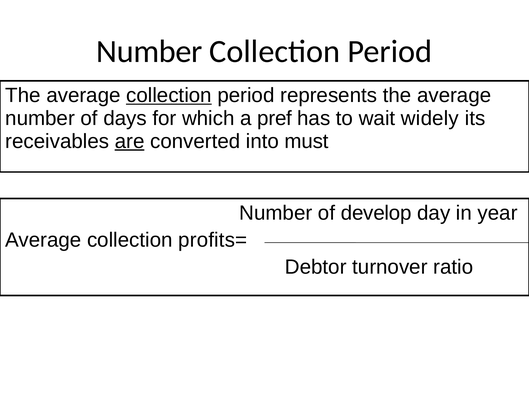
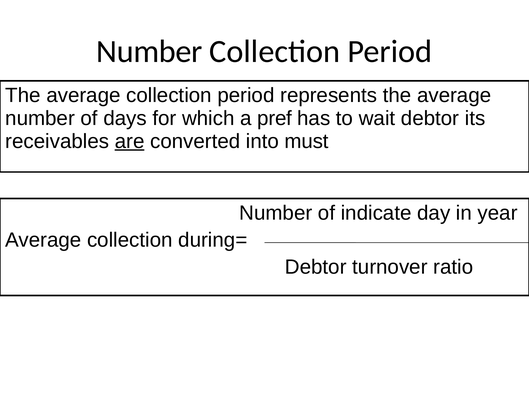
collection underline: present -> none (169, 95)
wait widely: widely -> debtor (430, 118)
develop: develop -> indicate (376, 213)
profits=: profits= -> during= (213, 240)
